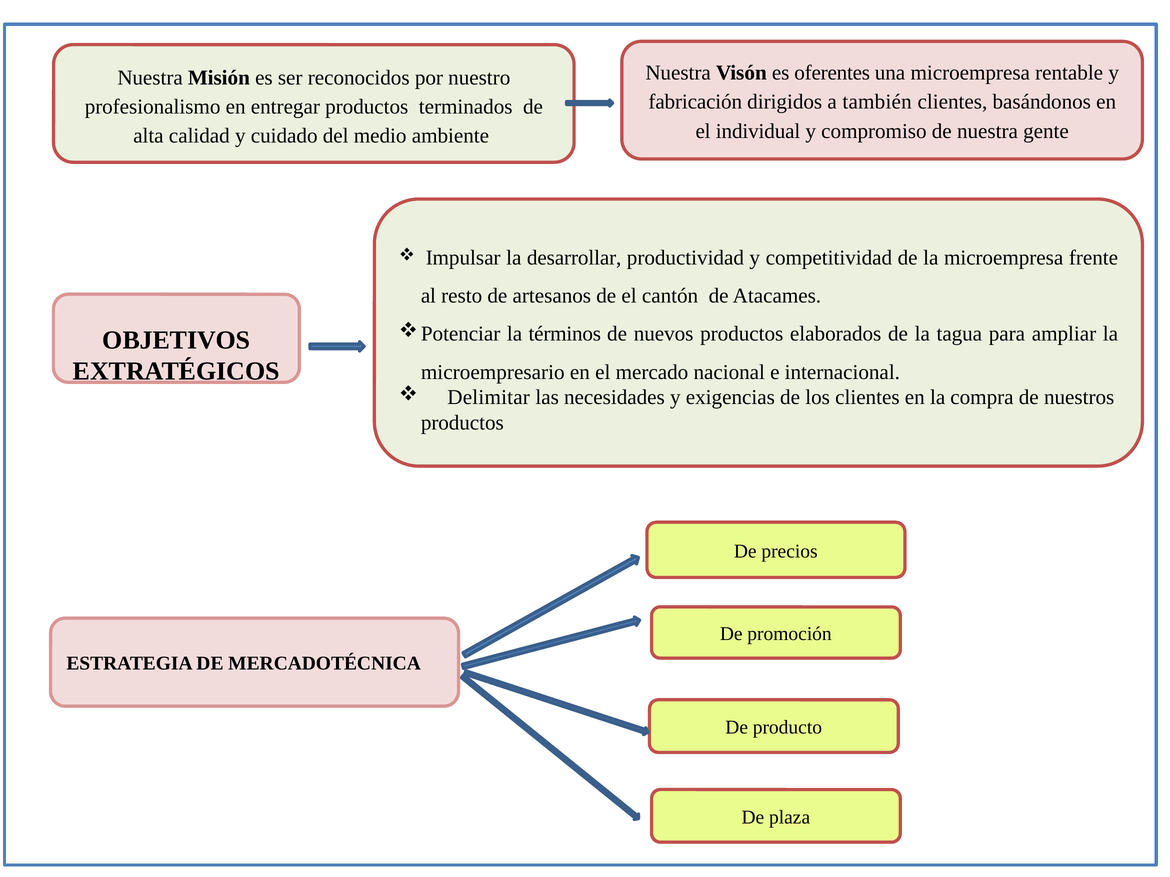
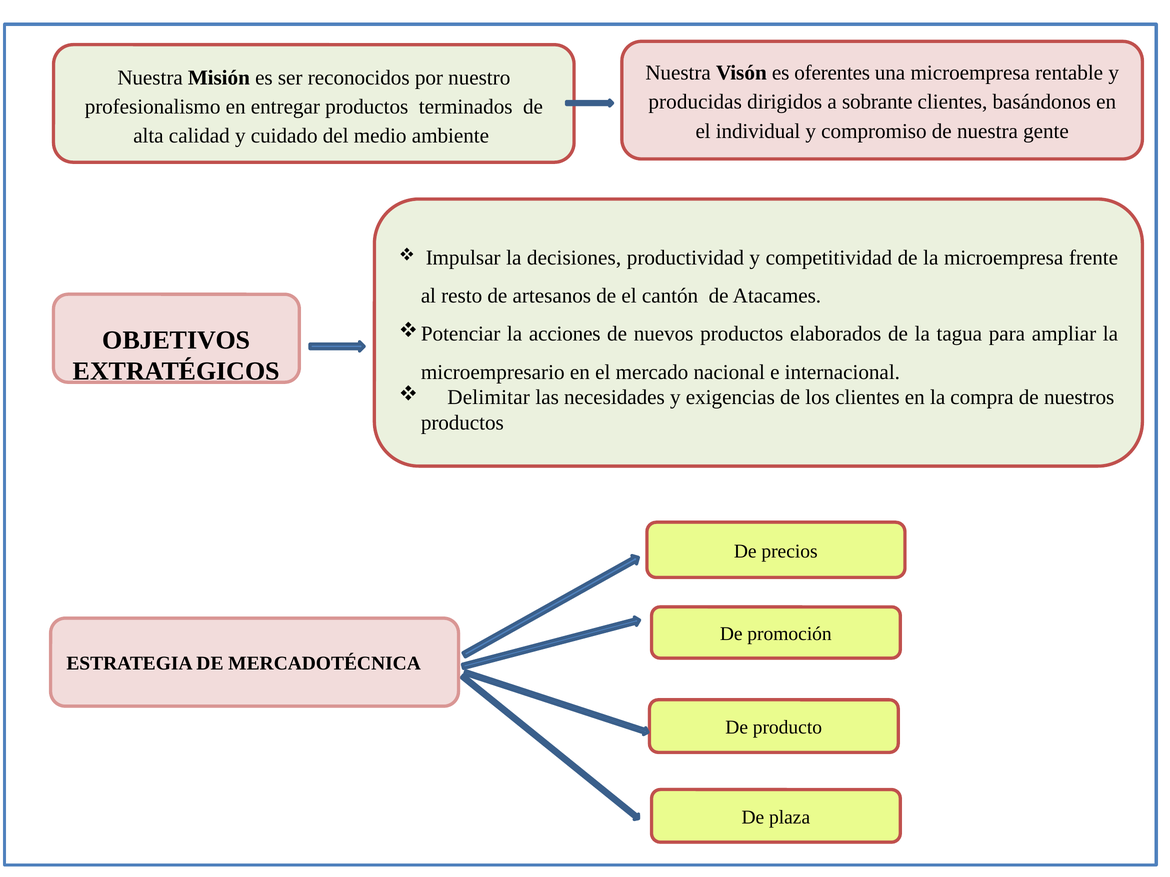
fabricación: fabricación -> producidas (695, 102)
también: también -> sobrante (877, 102)
desarrollar: desarrollar -> decisiones (574, 258)
términos: términos -> acciones (565, 334)
